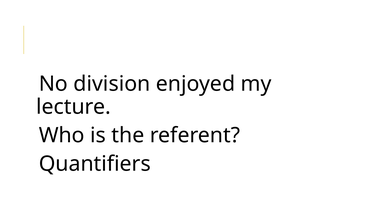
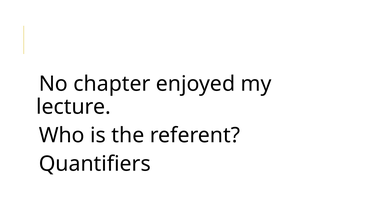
division: division -> chapter (112, 84)
